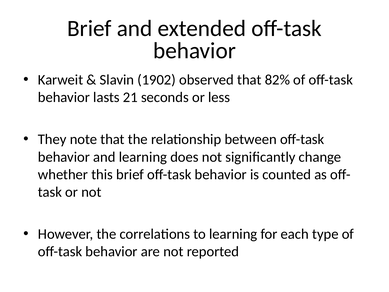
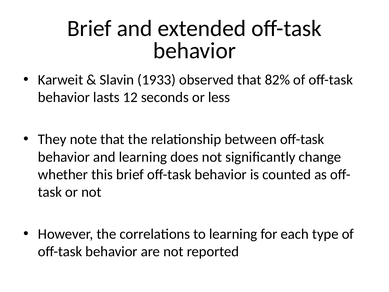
1902: 1902 -> 1933 (157, 80)
21: 21 -> 12 (130, 97)
